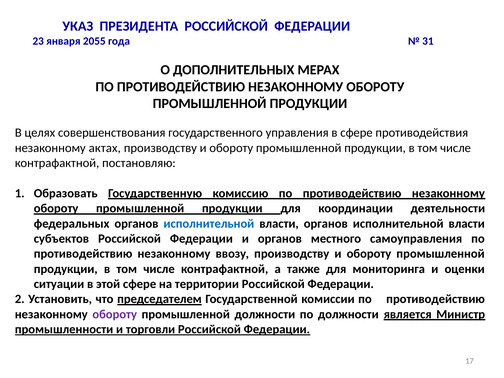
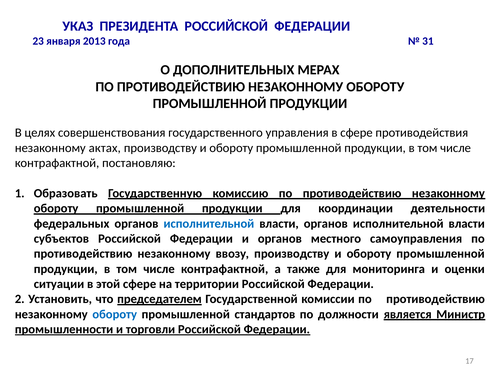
2055: 2055 -> 2013 (94, 41)
обороту colour: purple -> blue (115, 314)
промышленной должности: должности -> стандартов (265, 314)
